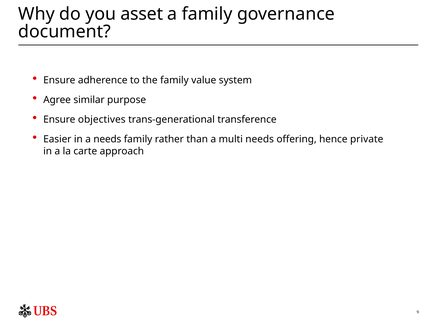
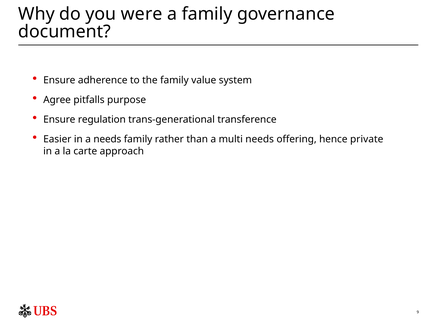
asset: asset -> were (142, 14)
similar: similar -> pitfalls (89, 100)
objectives: objectives -> regulation (102, 120)
